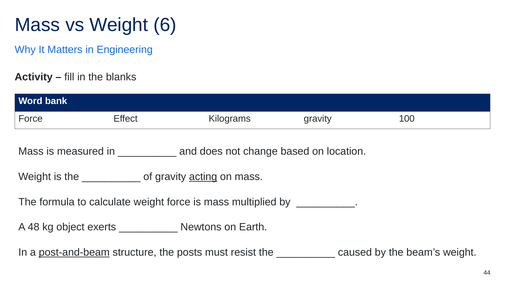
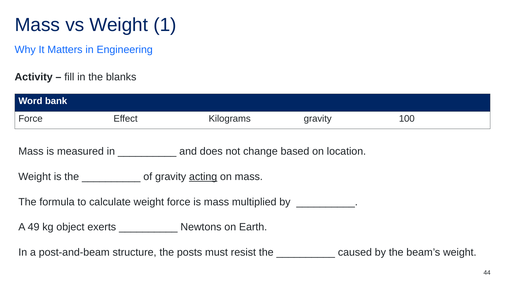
6: 6 -> 1 (165, 25)
48: 48 -> 49 (34, 227)
post-and-beam underline: present -> none (74, 252)
